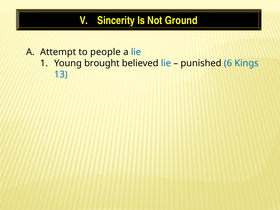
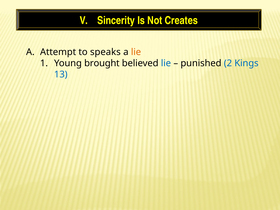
Ground: Ground -> Creates (181, 21)
people: people -> speaks (105, 52)
lie colour: blue -> orange (136, 52)
6: 6 -> 2 (228, 63)
